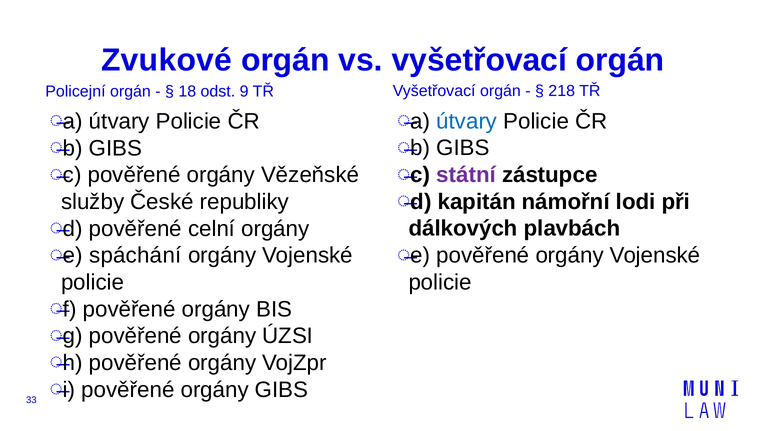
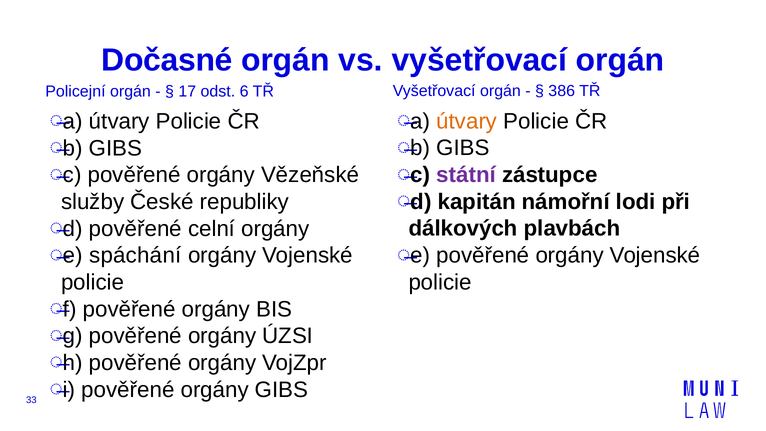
Zvukové: Zvukové -> Dočasné (167, 60)
218: 218 -> 386 (562, 91)
18: 18 -> 17 (187, 91)
9: 9 -> 6 (244, 91)
útvary colour: blue -> orange (467, 121)
